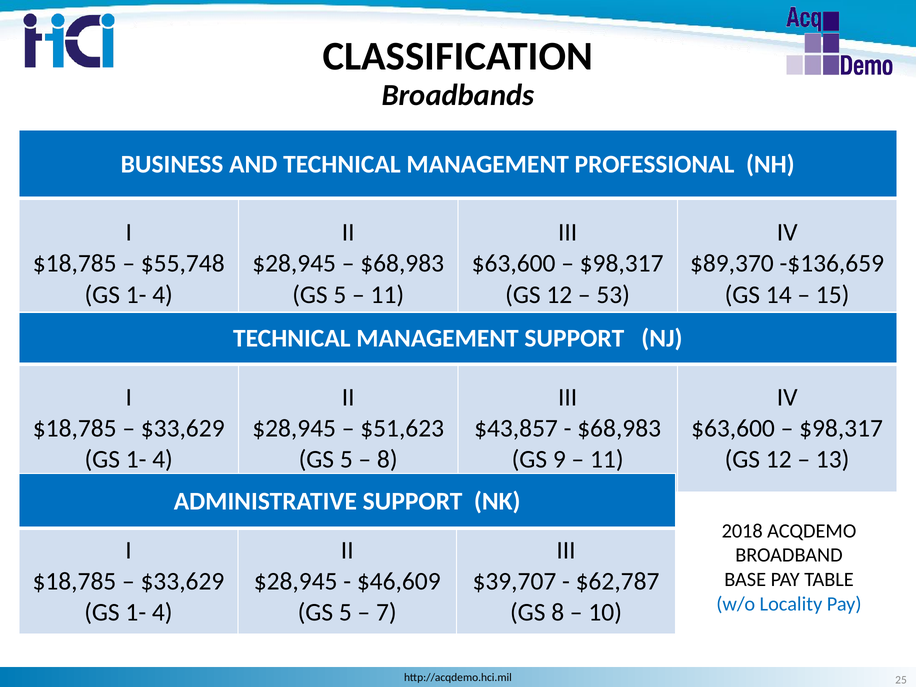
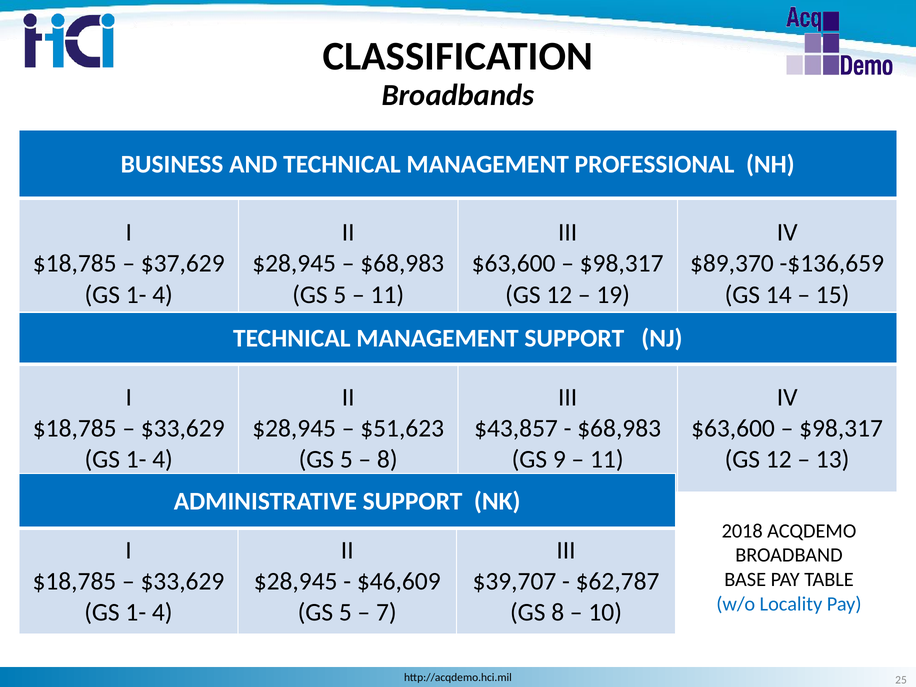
$55,748: $55,748 -> $37,629 (183, 264)
53: 53 -> 19 (613, 295)
